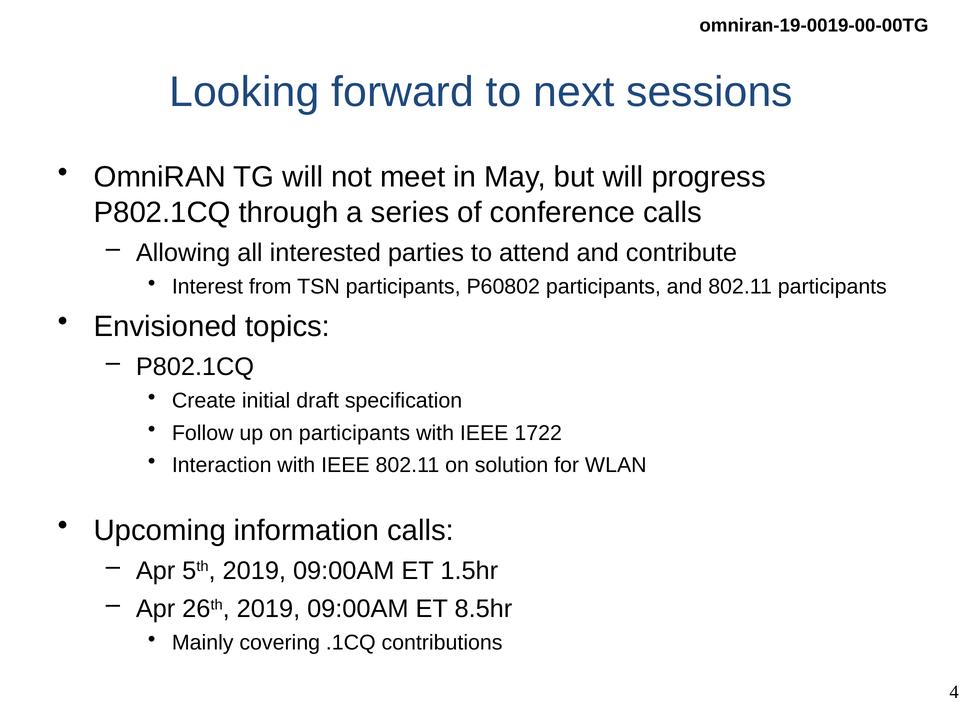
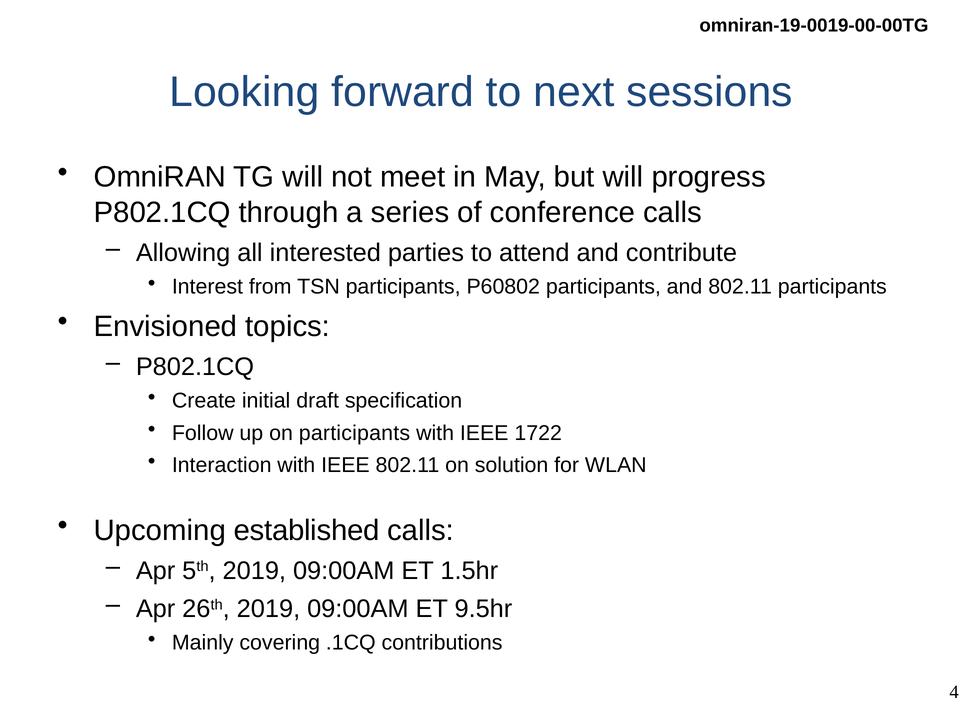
information: information -> established (307, 530)
8.5hr: 8.5hr -> 9.5hr (483, 608)
